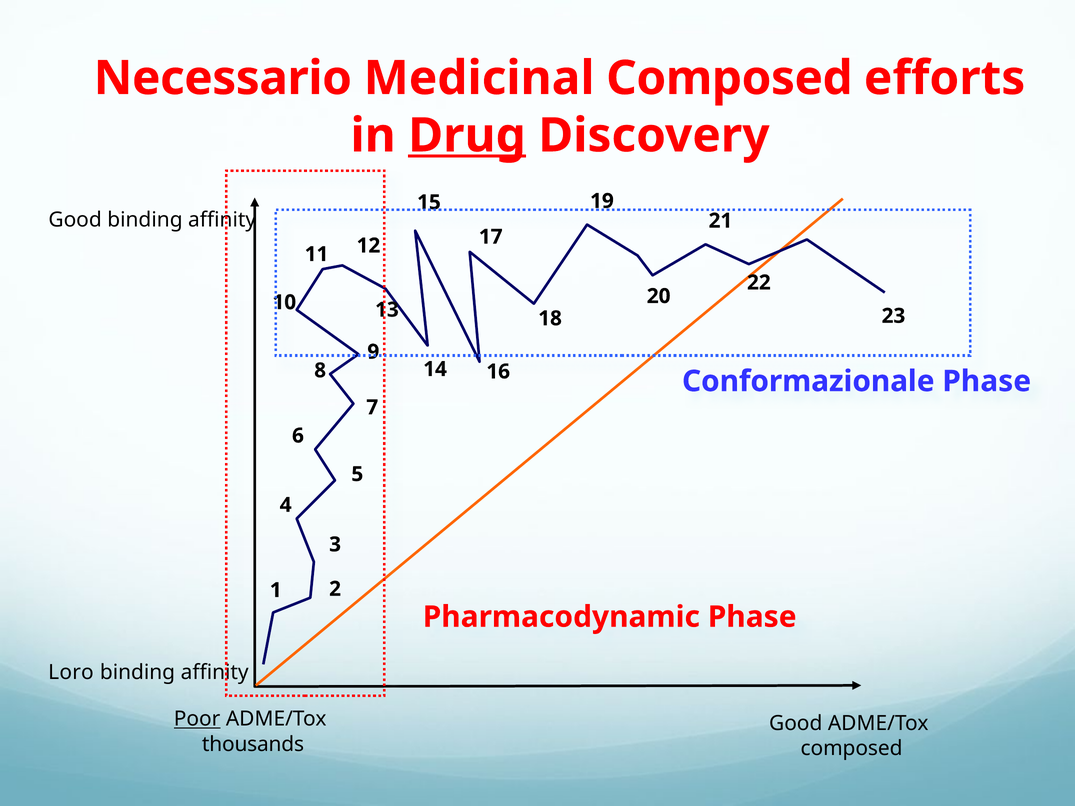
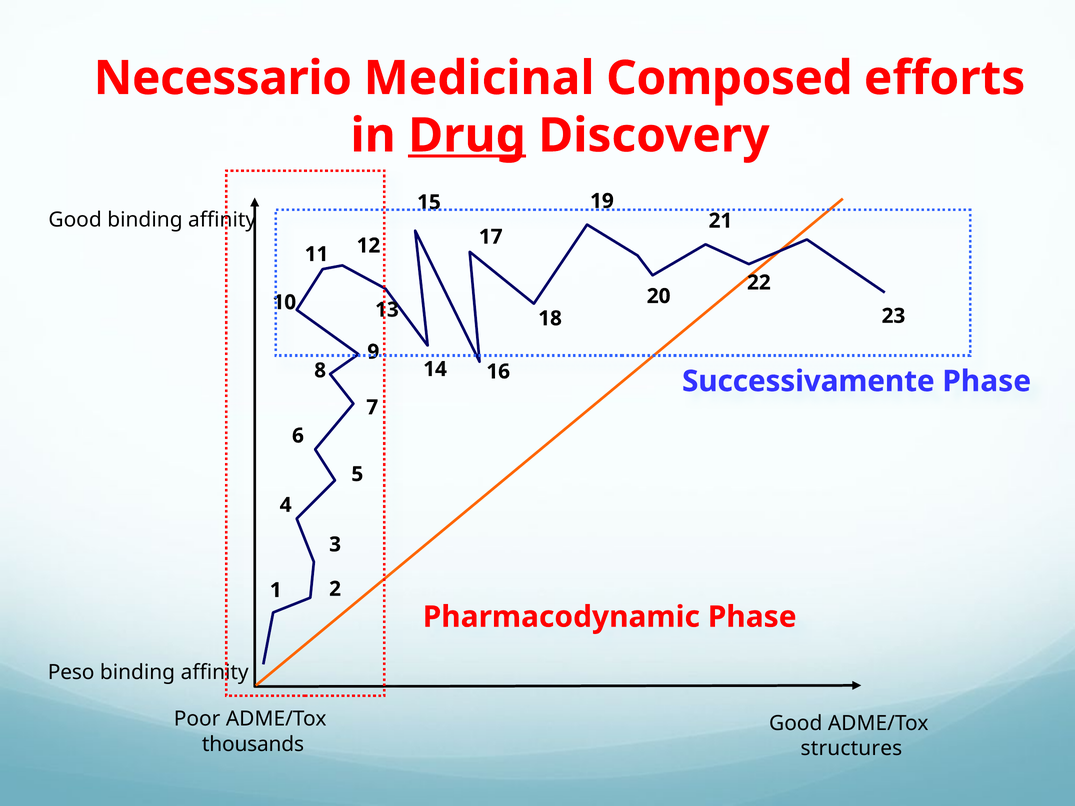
Conformazionale: Conformazionale -> Successivamente (808, 381)
Loro: Loro -> Peso (71, 673)
Poor underline: present -> none (197, 719)
composed: composed -> structures (851, 749)
